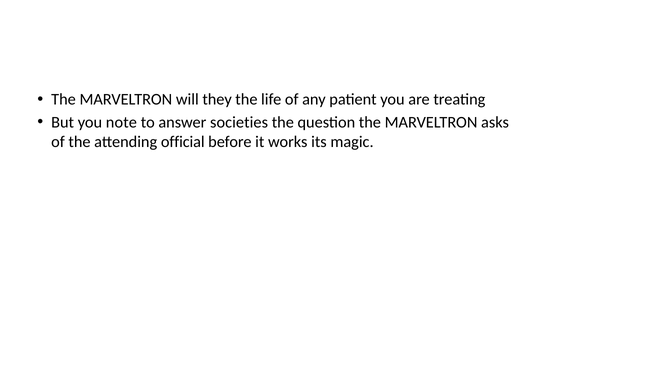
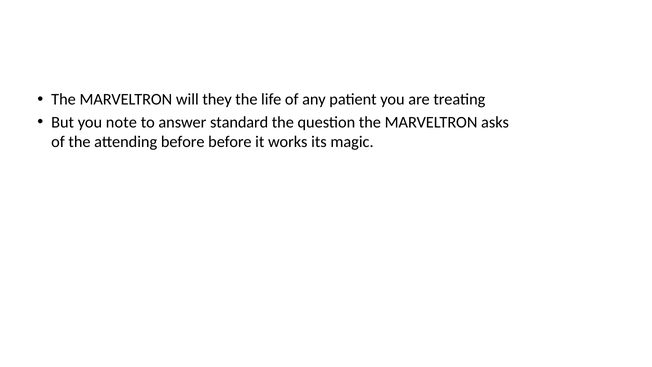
societies: societies -> standard (239, 122)
attending official: official -> before (183, 142)
